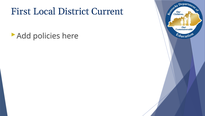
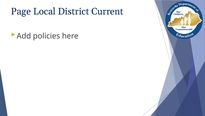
First: First -> Page (21, 11)
